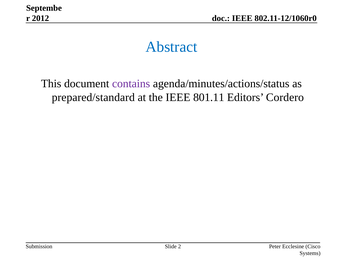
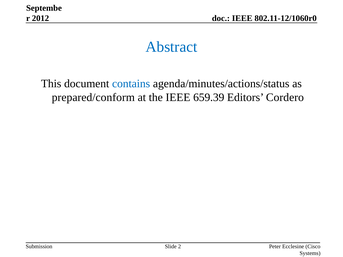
contains colour: purple -> blue (131, 84)
prepared/standard: prepared/standard -> prepared/conform (93, 97)
801.11: 801.11 -> 659.39 (209, 97)
